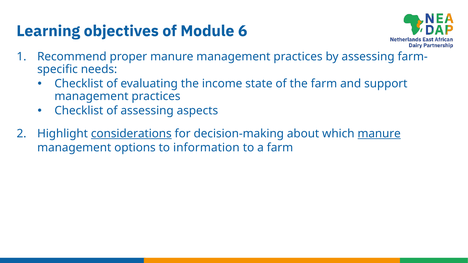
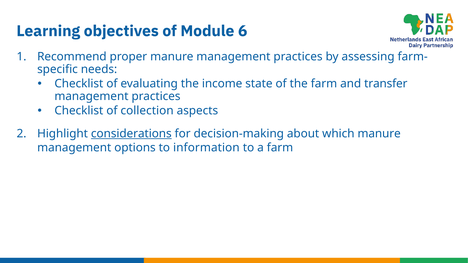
support: support -> transfer (386, 84)
of assessing: assessing -> collection (147, 111)
manure underline: present -> none (379, 134)
